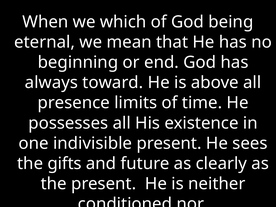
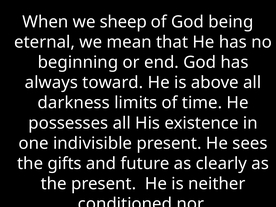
which: which -> sheep (123, 22)
presence: presence -> darkness (74, 103)
